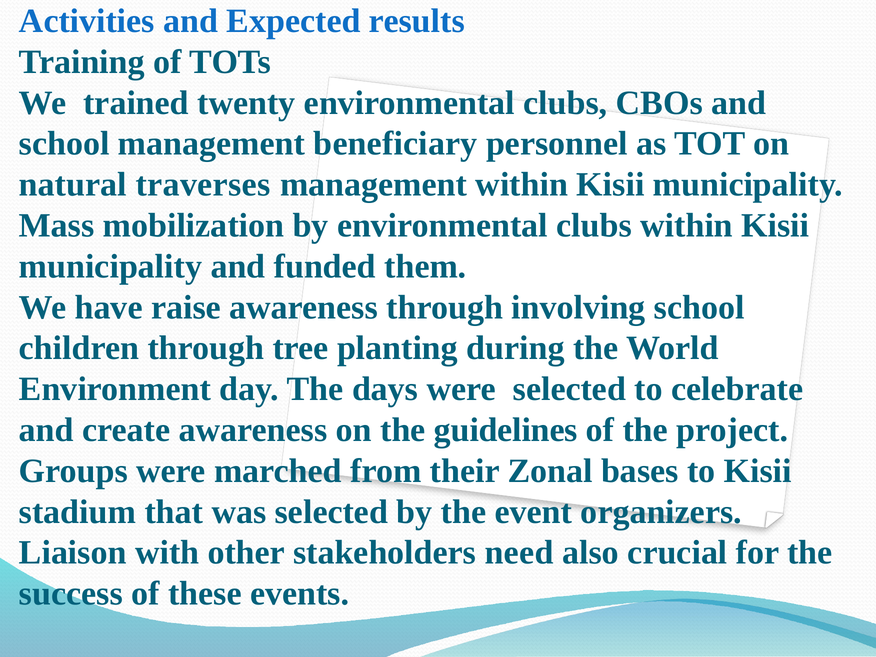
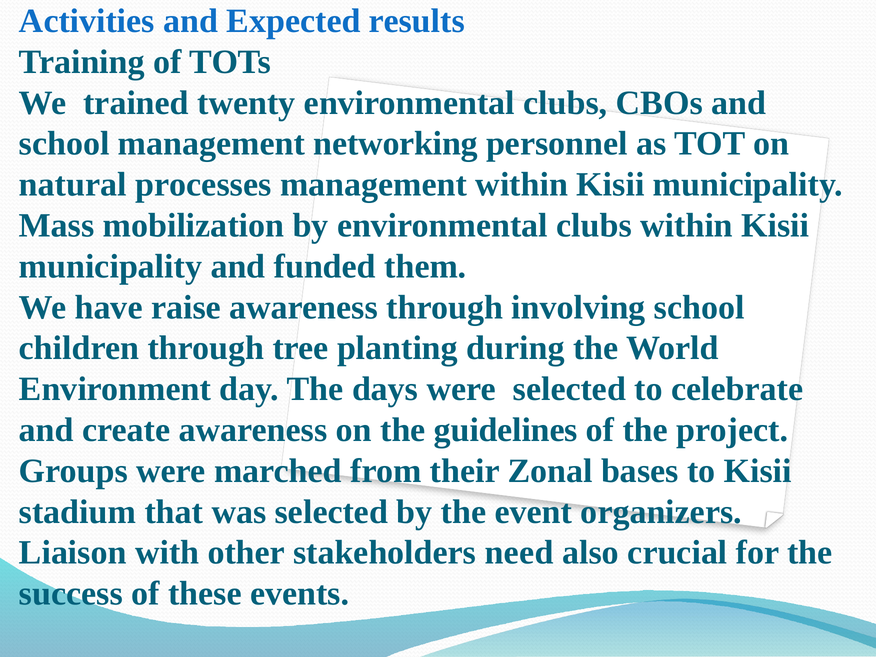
beneficiary: beneficiary -> networking (396, 144)
traverses: traverses -> processes (203, 185)
